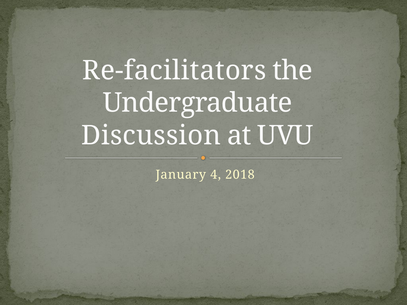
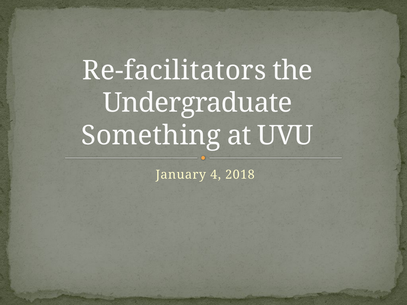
Discussion: Discussion -> Something (151, 136)
